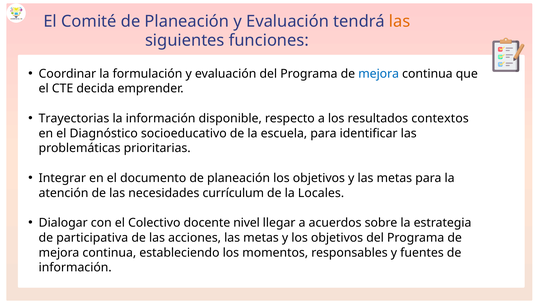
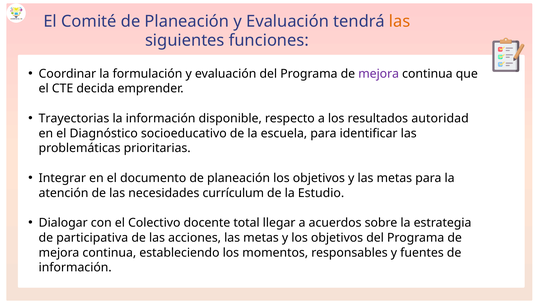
mejora colour: blue -> purple (379, 74)
contextos: contextos -> autoridad (440, 119)
Locales: Locales -> Estudio (321, 193)
nivel: nivel -> total (247, 223)
